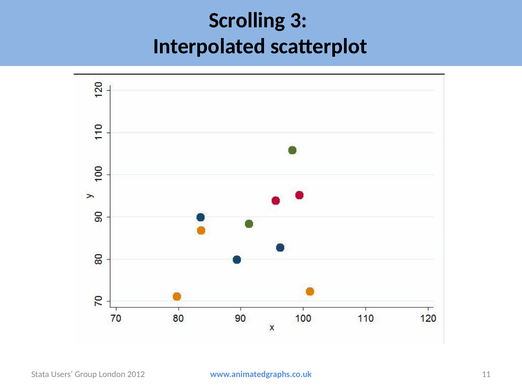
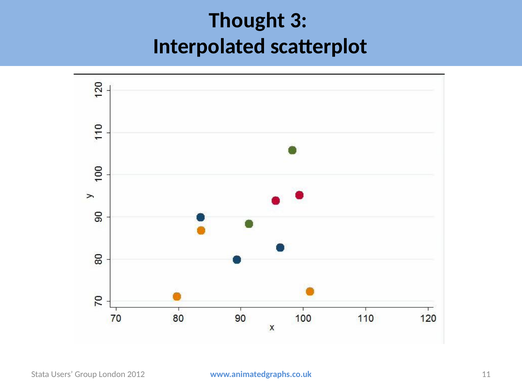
Scrolling: Scrolling -> Thought (247, 20)
